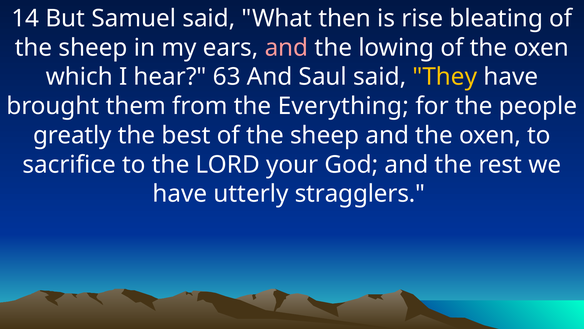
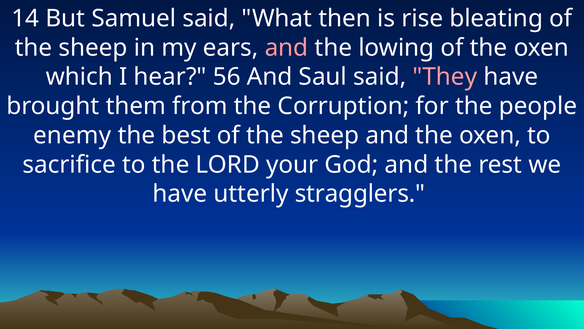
63: 63 -> 56 (227, 77)
They colour: yellow -> pink (445, 77)
Everything: Everything -> Corruption (344, 106)
greatly: greatly -> enemy (72, 135)
